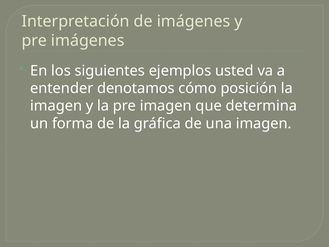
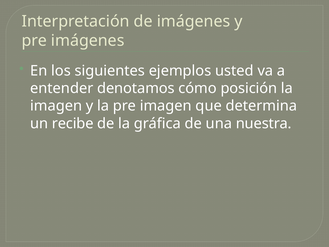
forma: forma -> recibe (73, 123)
una imagen: imagen -> nuestra (264, 123)
